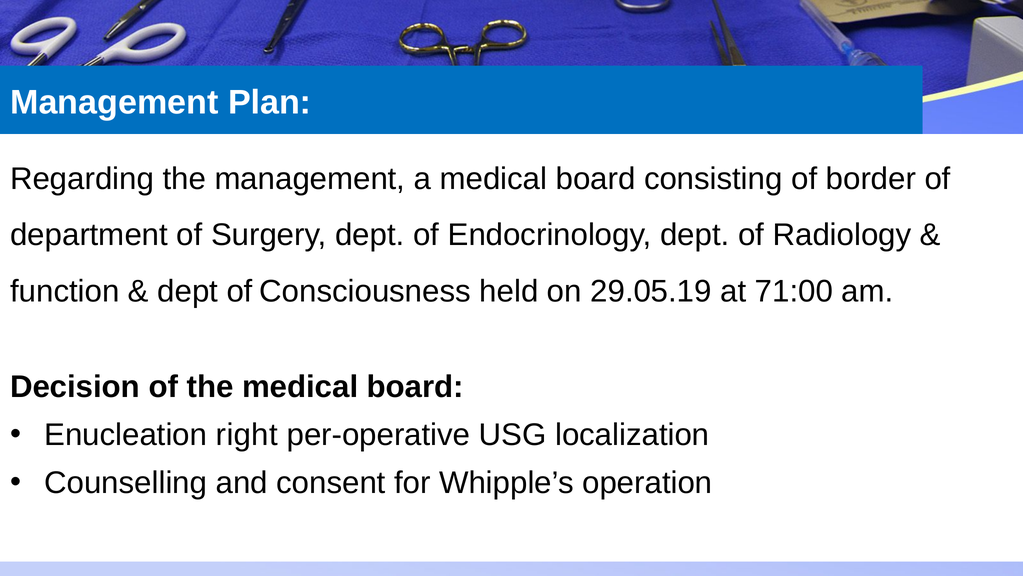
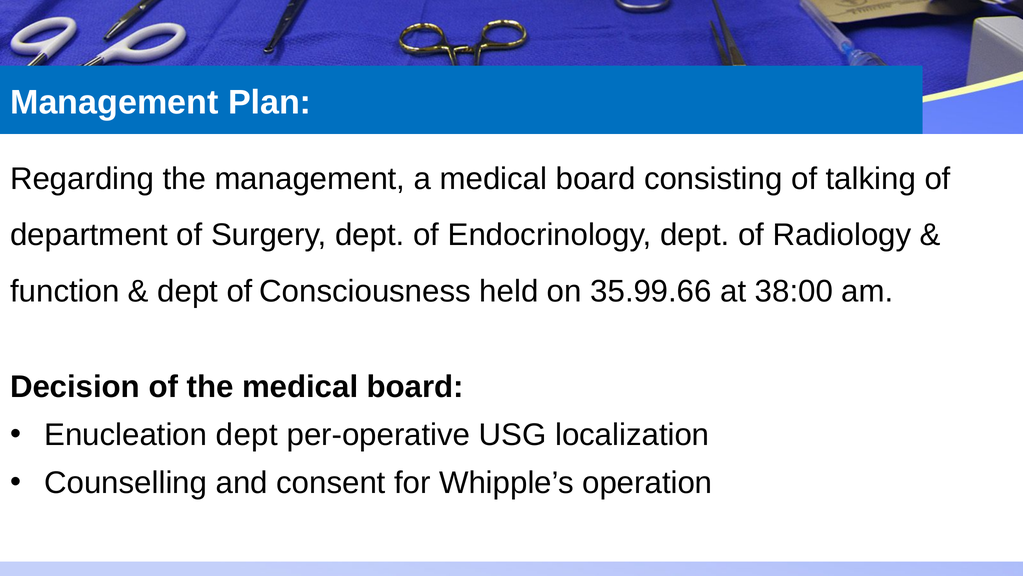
border: border -> talking (871, 179)
29.05.19: 29.05.19 -> 35.99.66 (651, 291)
71:00: 71:00 -> 38:00 (794, 291)
Enucleation right: right -> dept (247, 434)
